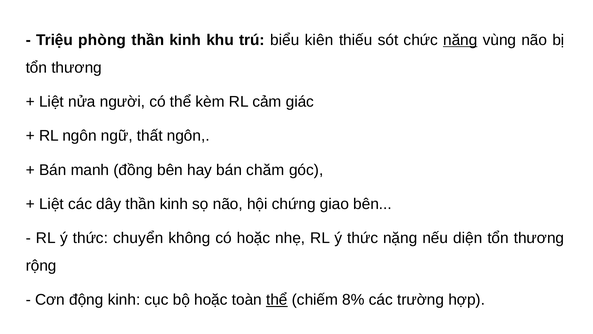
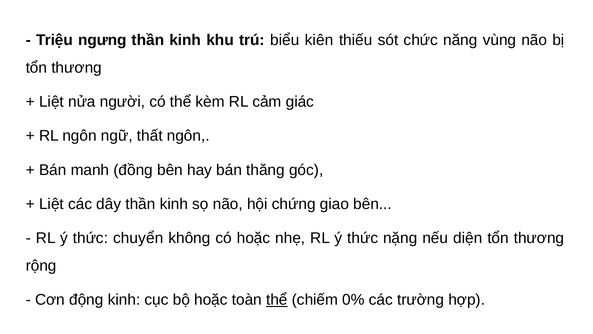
phòng: phòng -> ngưng (102, 40)
năng underline: present -> none (460, 40)
chăm: chăm -> thăng (265, 170)
8%: 8% -> 0% (353, 299)
